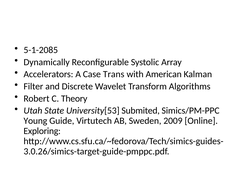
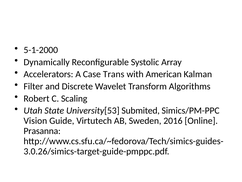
5-1-2085: 5-1-2085 -> 5-1-2000 (41, 50)
Theory: Theory -> Scaling (74, 98)
Young: Young -> Vision (35, 121)
2009: 2009 -> 2016 (173, 121)
Exploring: Exploring -> Prasanna (42, 131)
